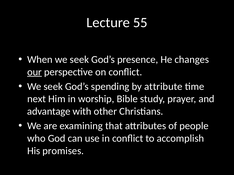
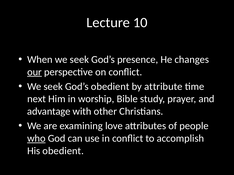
55: 55 -> 10 (140, 23)
God’s spending: spending -> obedient (110, 87)
that: that -> love (114, 126)
who underline: none -> present (36, 139)
His promises: promises -> obedient (63, 151)
